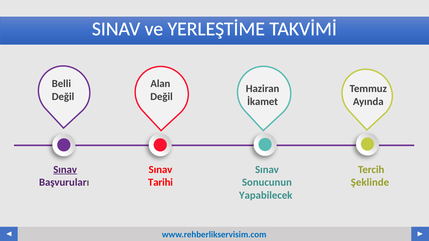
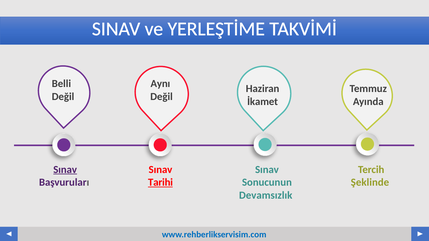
Alan: Alan -> Aynı (160, 84)
Tarihi underline: none -> present (161, 183)
Yapabilecek: Yapabilecek -> Devamsızlık (266, 196)
